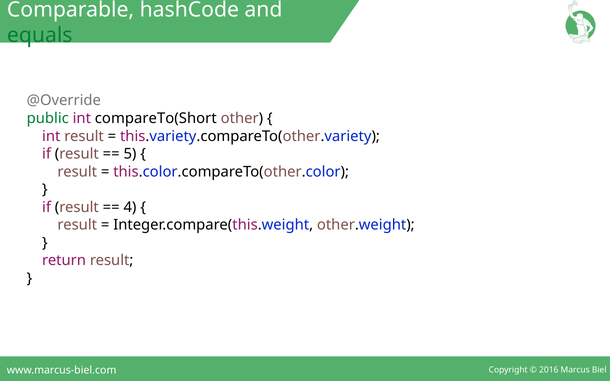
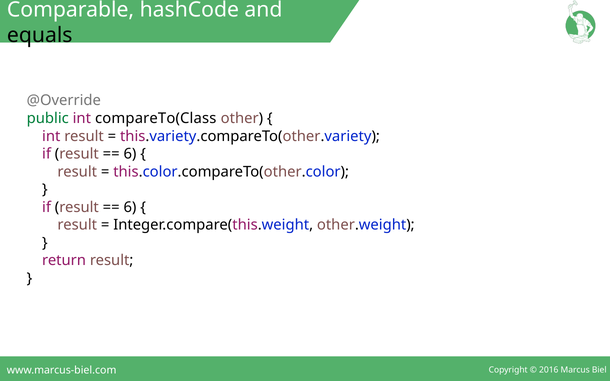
equals colour: green -> black (40, 35)
compareTo(Short: compareTo(Short -> compareTo(Class (156, 118)
5: 5 -> 6 (130, 154)
4: 4 -> 6 (130, 207)
